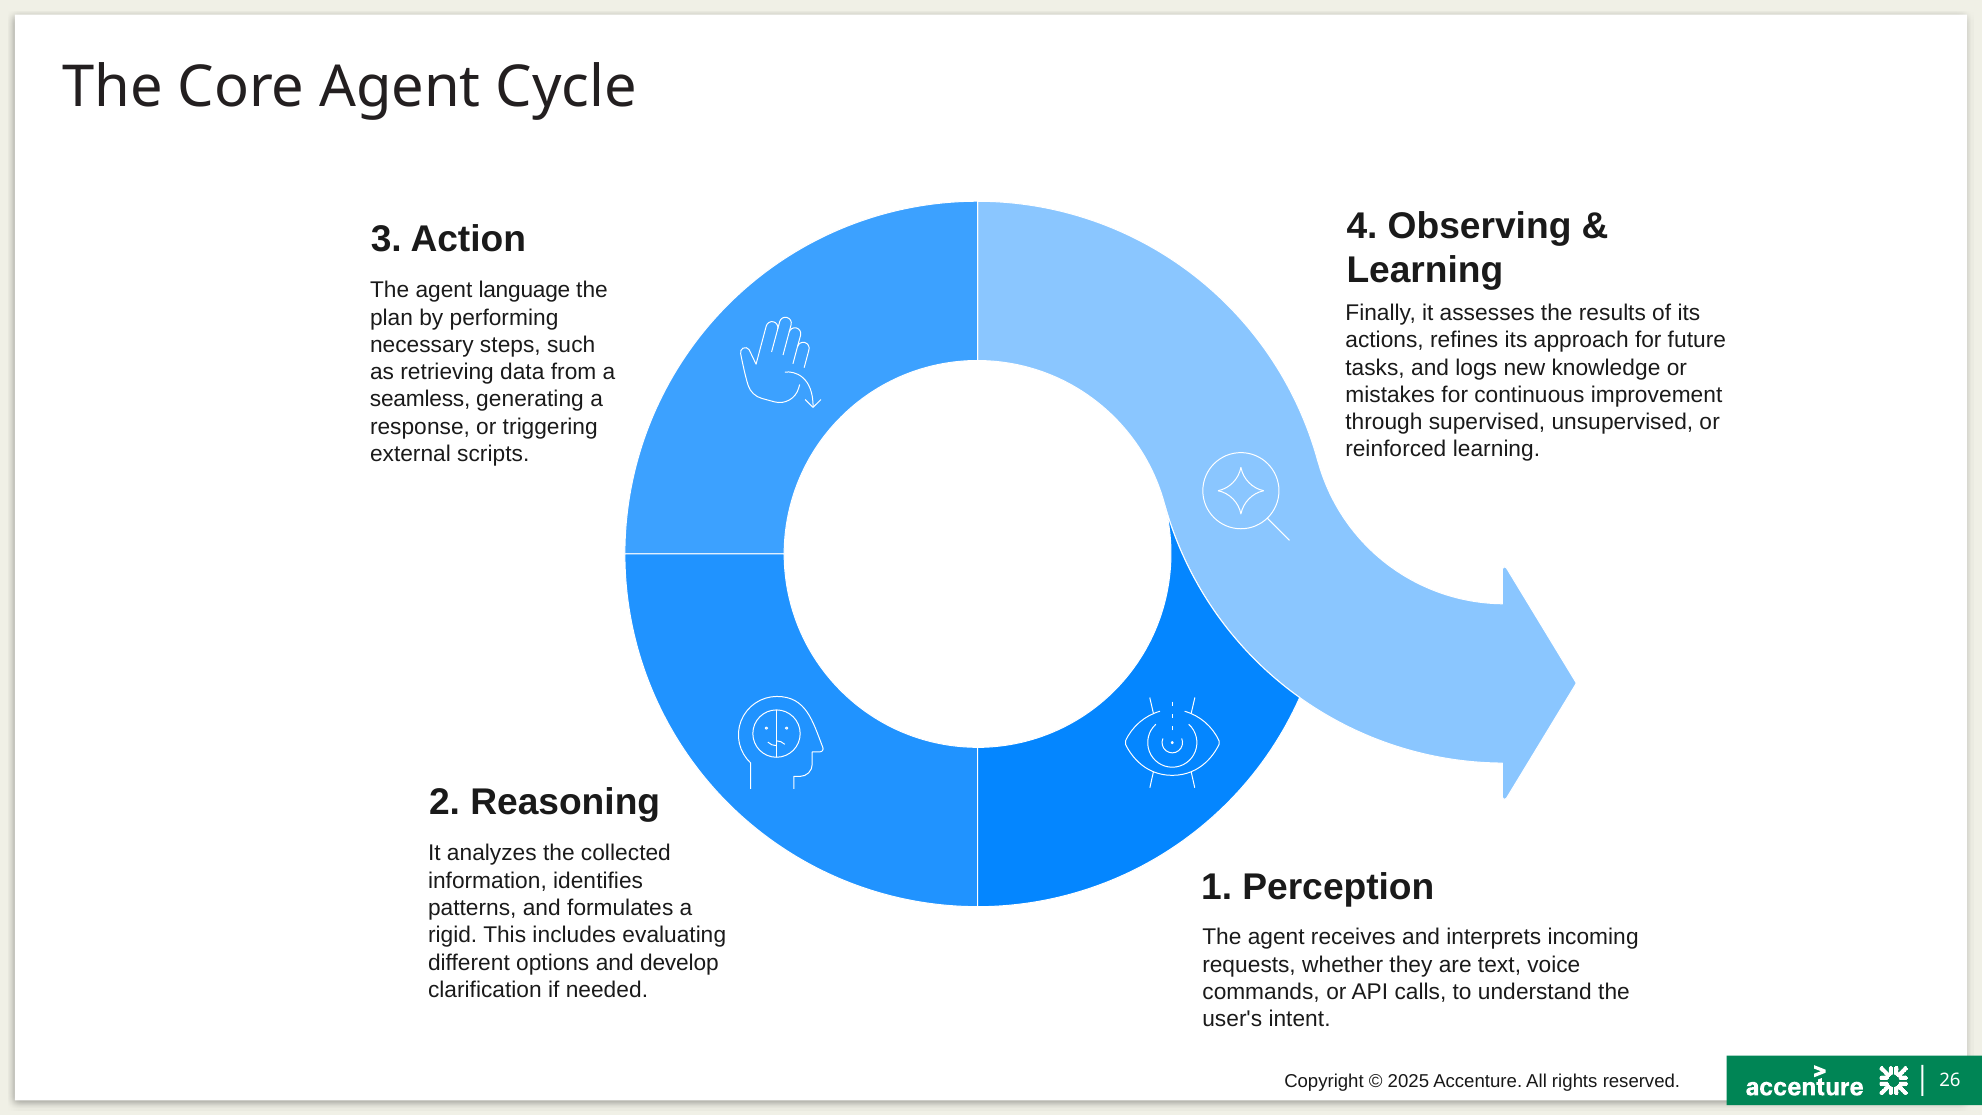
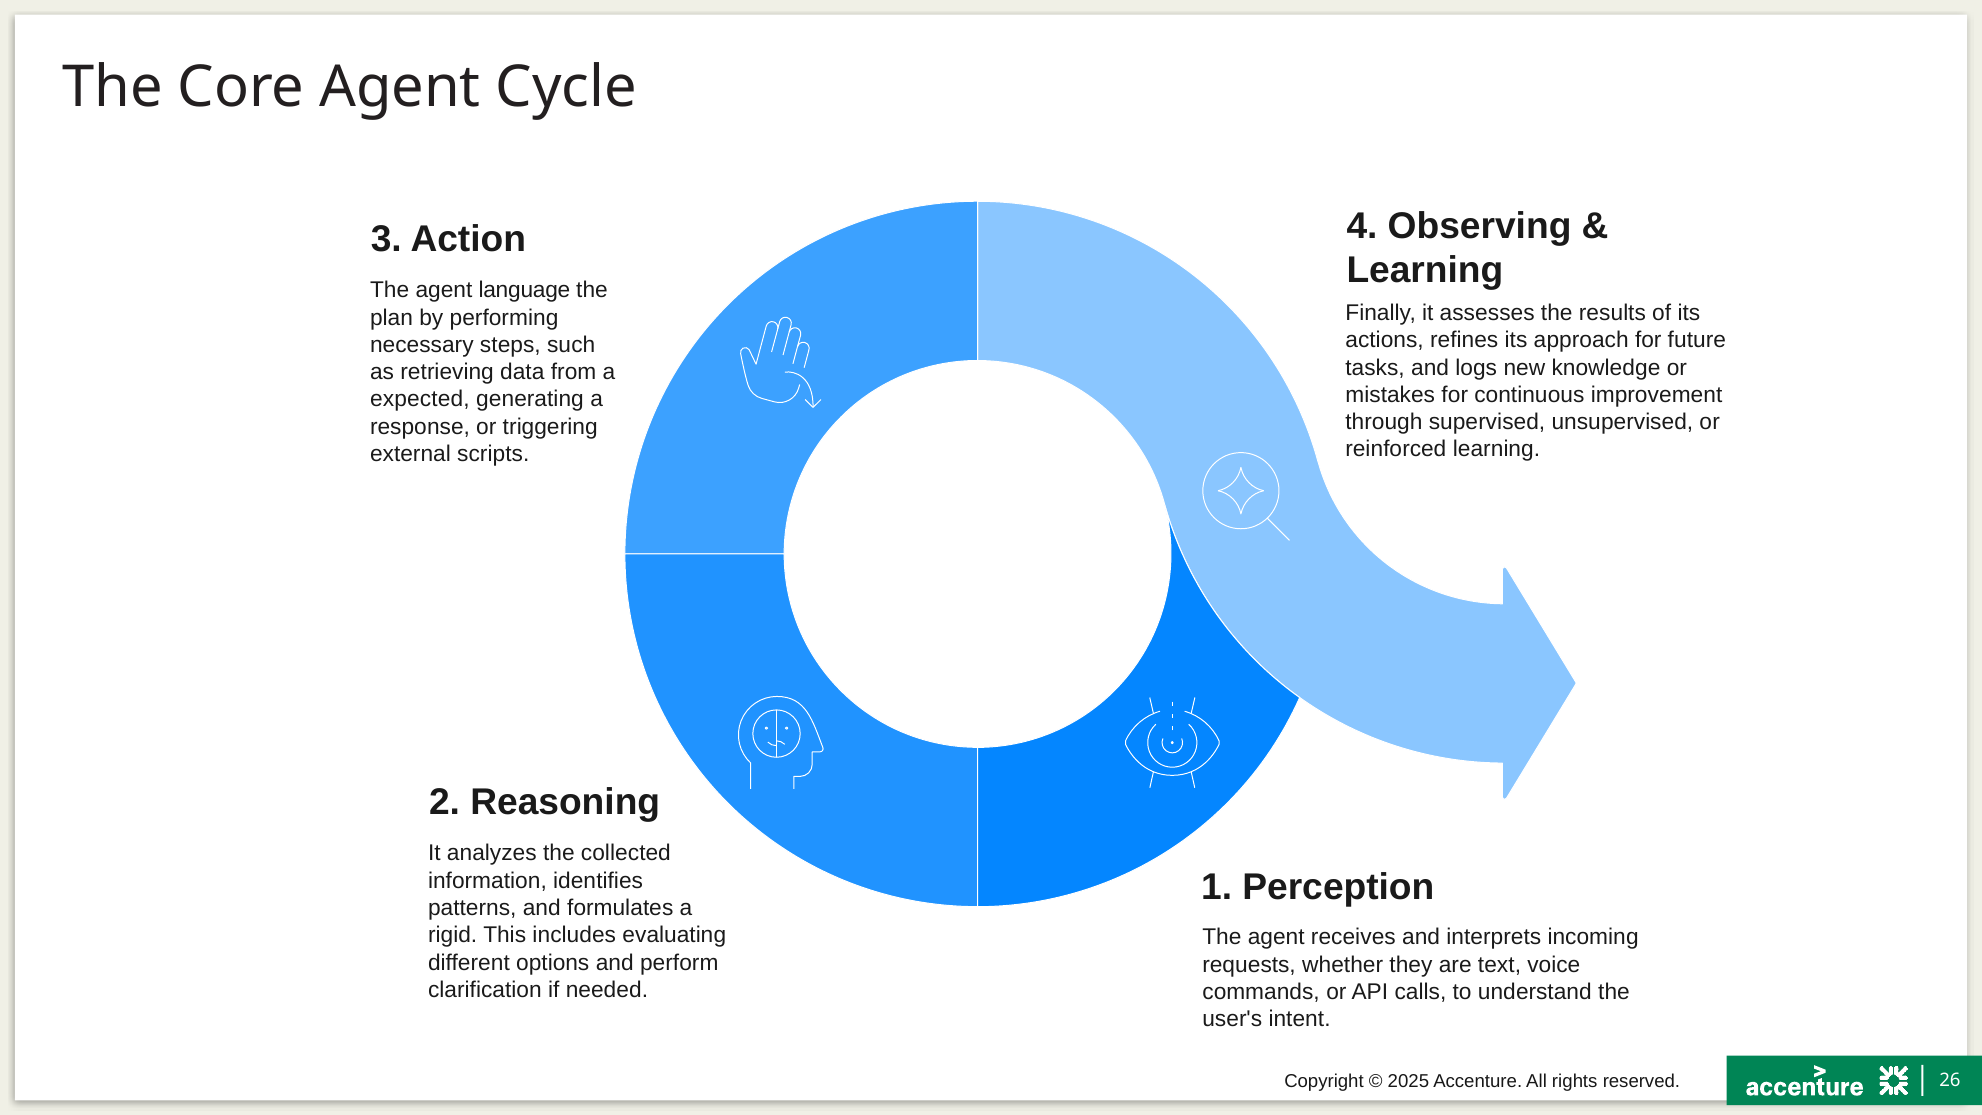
seamless: seamless -> expected (420, 399)
develop: develop -> perform (679, 962)
